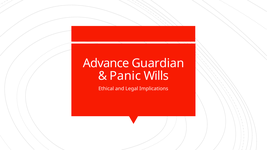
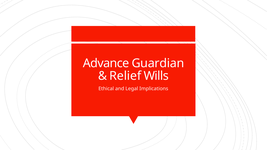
Panic: Panic -> Relief (125, 76)
